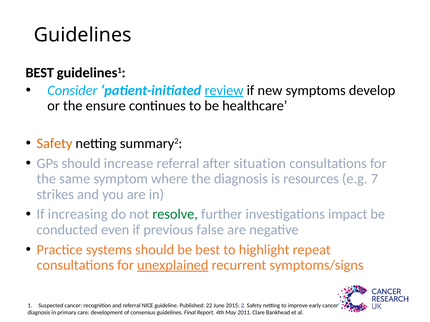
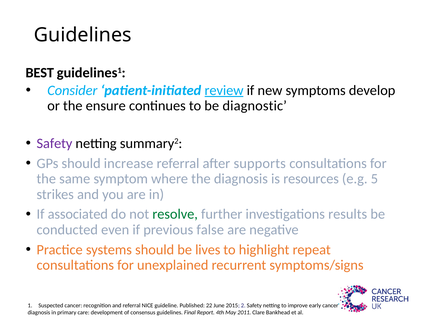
healthcare: healthcare -> diagnostic (255, 106)
Safety colour: orange -> purple (54, 144)
situation: situation -> supports (260, 164)
7: 7 -> 5 (374, 179)
increasing: increasing -> associated (78, 215)
impact: impact -> results (348, 215)
be best: best -> lives (208, 250)
unexplained underline: present -> none (173, 265)
